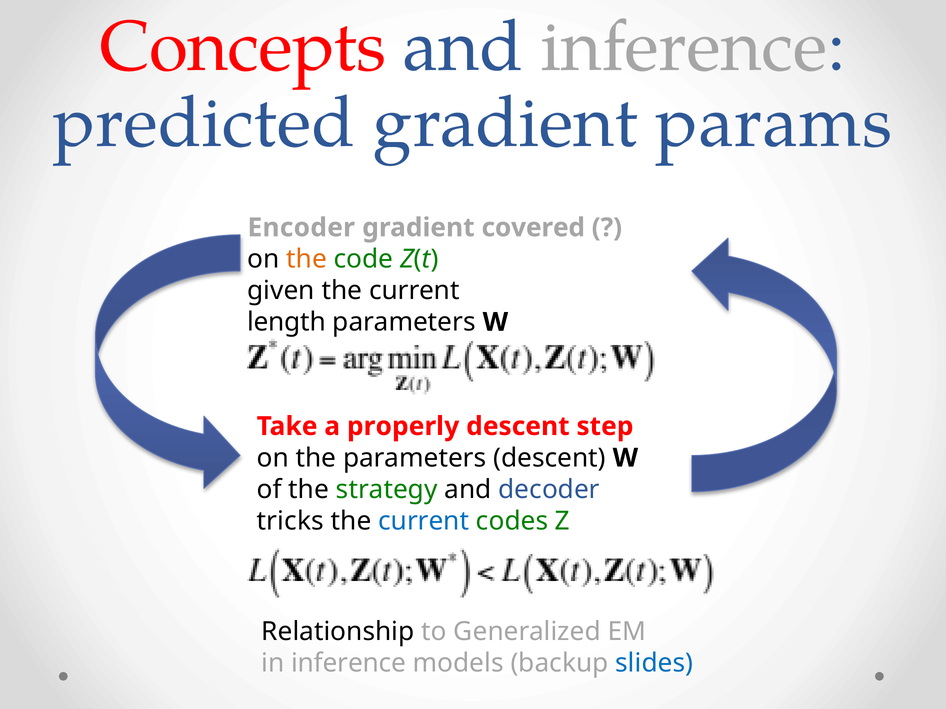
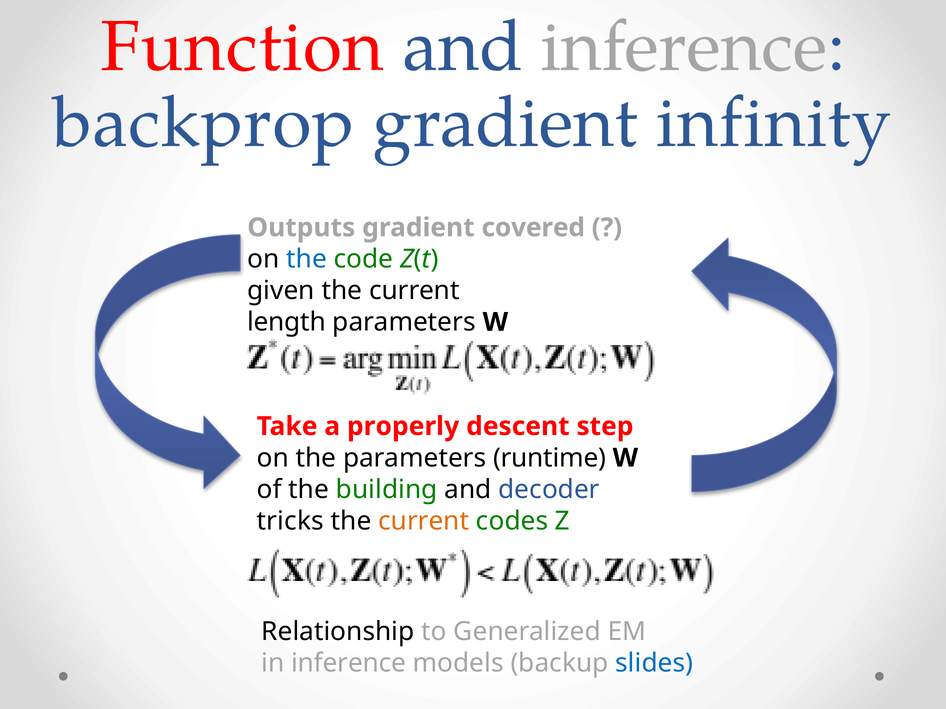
Concepts: Concepts -> Function (242, 47)
predicted: predicted -> backprop (204, 123)
params: params -> infinity (774, 123)
Encoder: Encoder -> Outputs (301, 228)
the colour: orange -> blue (307, 259)
parameters descent: descent -> runtime (550, 458)
strategy: strategy -> building (387, 490)
current colour: blue -> orange (424, 521)
